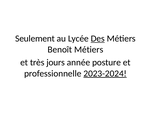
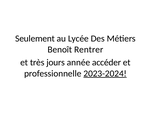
Des underline: present -> none (98, 39)
Benoît Métiers: Métiers -> Rentrer (89, 50)
posture: posture -> accéder (107, 63)
